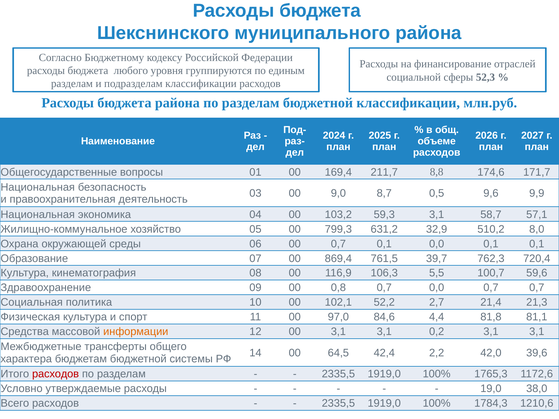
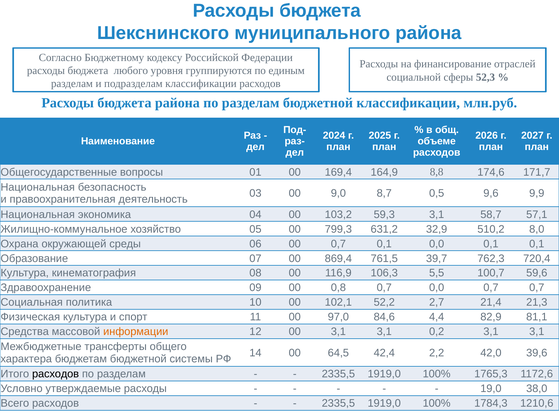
211,7: 211,7 -> 164,9 (384, 172)
81,8: 81,8 -> 82,9 (491, 317)
расходов colour: red -> black (56, 374)
